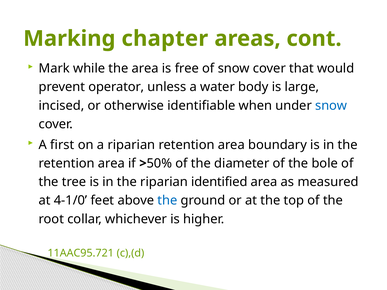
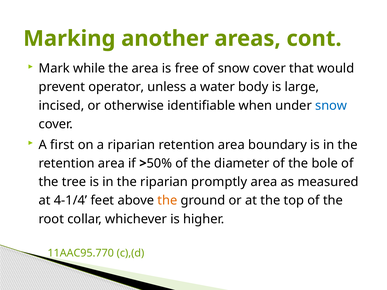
chapter: chapter -> another (165, 39)
identified: identified -> promptly (219, 182)
4-1/0: 4-1/0 -> 4-1/4 (71, 201)
the colour: blue -> orange (167, 201)
11AAC95.721: 11AAC95.721 -> 11AAC95.770 (81, 253)
